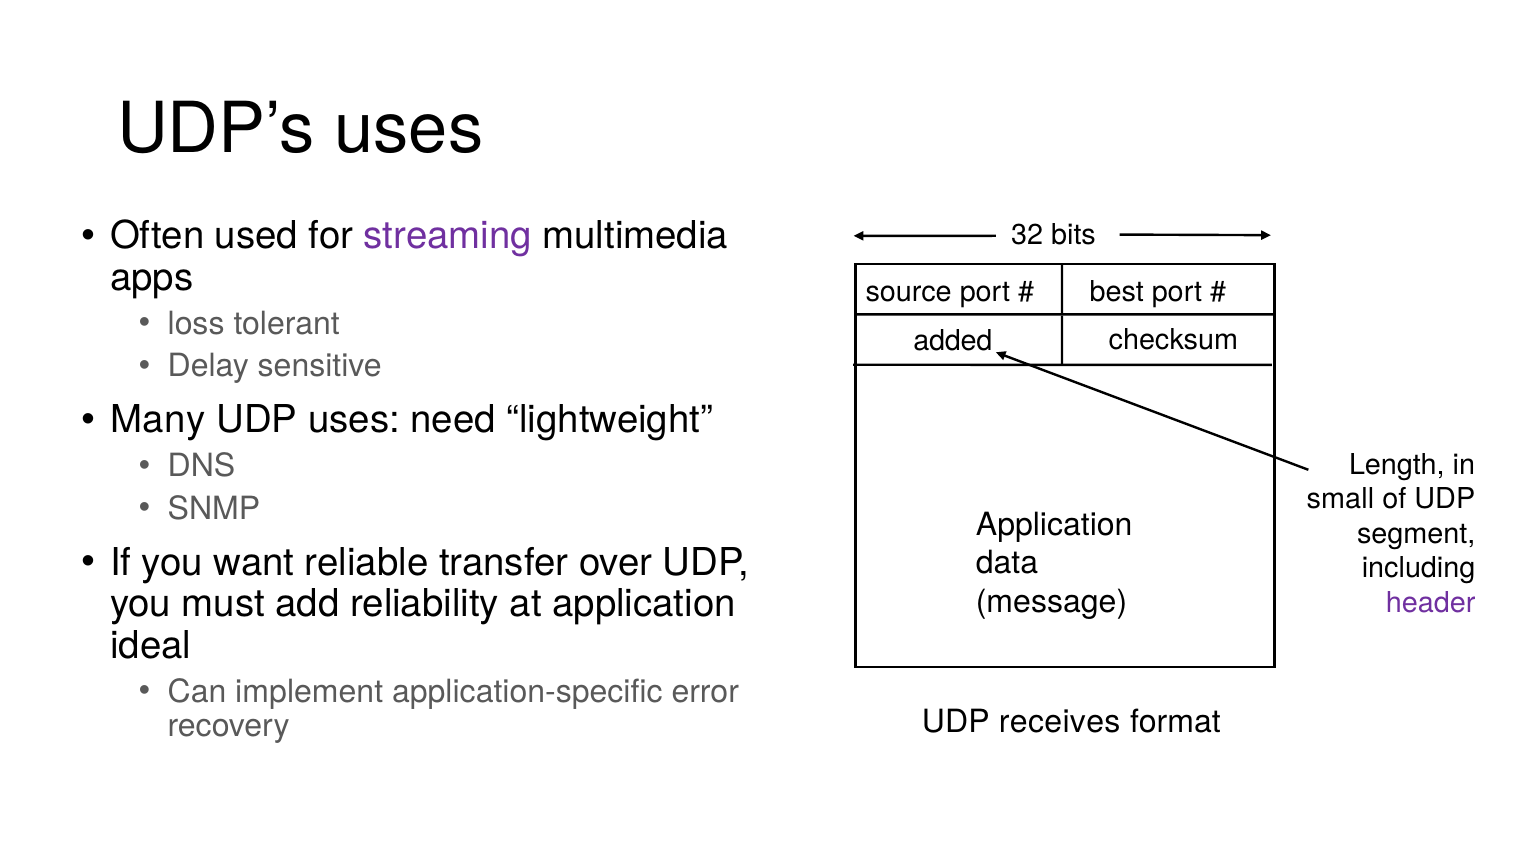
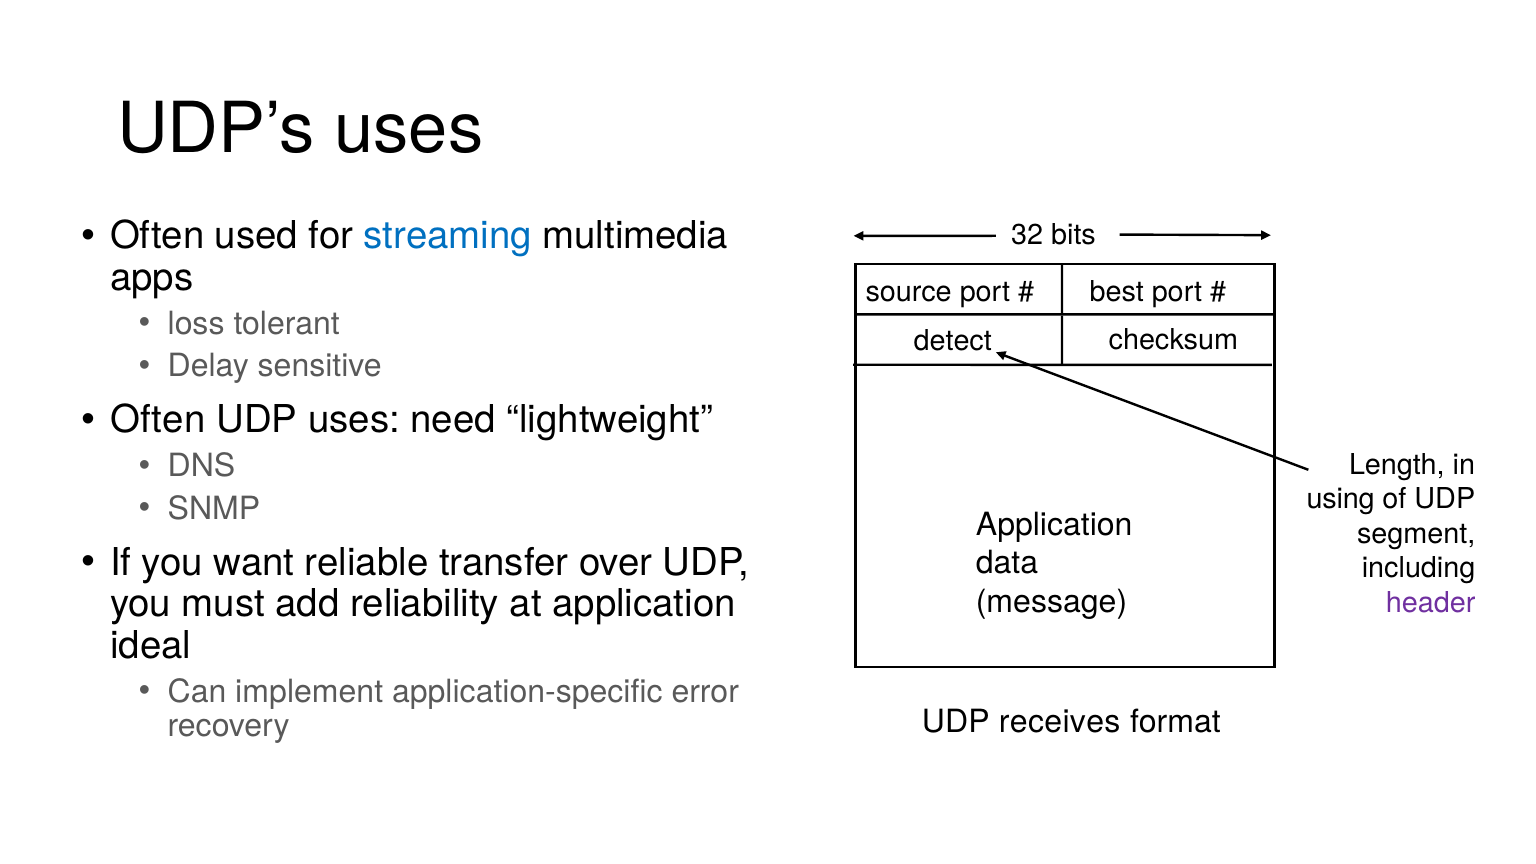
streaming colour: purple -> blue (448, 236)
added: added -> detect (953, 341)
Many: Many -> Often (158, 420)
small: small -> using (1341, 499)
